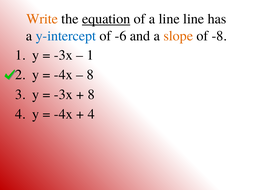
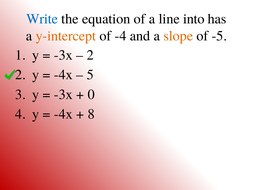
Write colour: orange -> blue (42, 19)
equation underline: present -> none (106, 19)
line line: line -> into (194, 19)
y-intercept colour: blue -> orange (66, 36)
-6: -6 -> -4 (121, 36)
-8: -8 -> -5 (219, 36)
1: 1 -> 2 (90, 55)
8: 8 -> 5 (90, 75)
8: 8 -> 0 (91, 94)
4: 4 -> 8 (91, 114)
